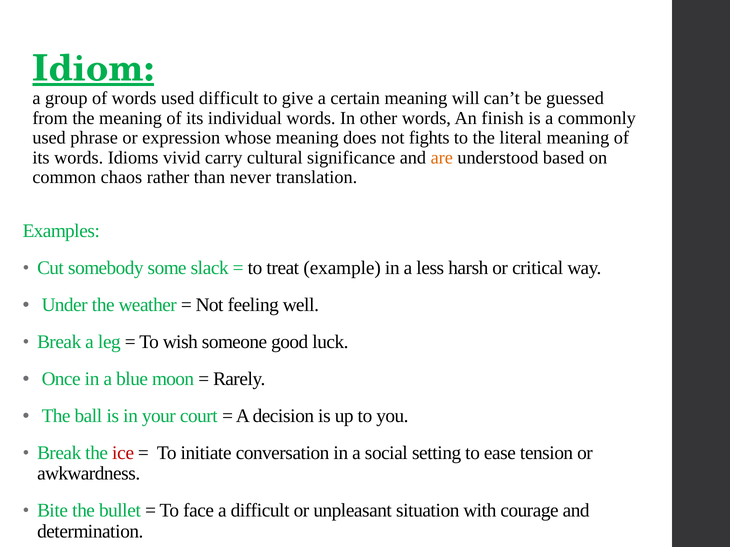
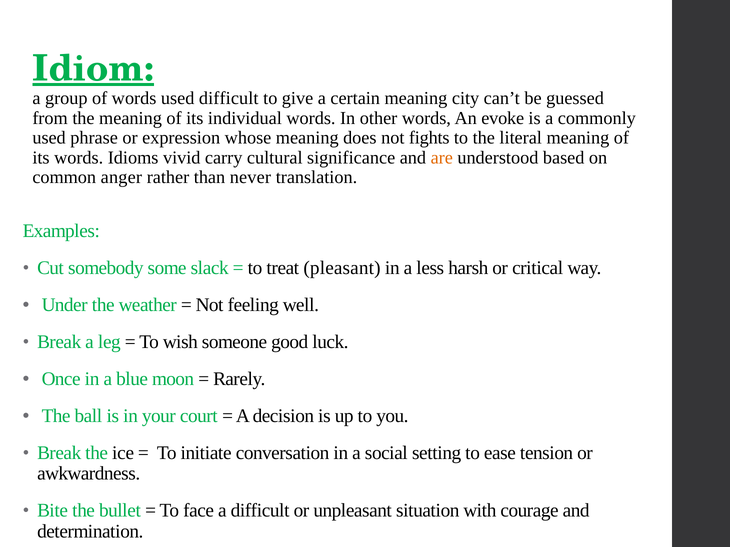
will: will -> city (466, 99)
finish: finish -> evoke (503, 118)
chaos: chaos -> anger (121, 177)
example: example -> pleasant (342, 268)
ice colour: red -> black (123, 453)
